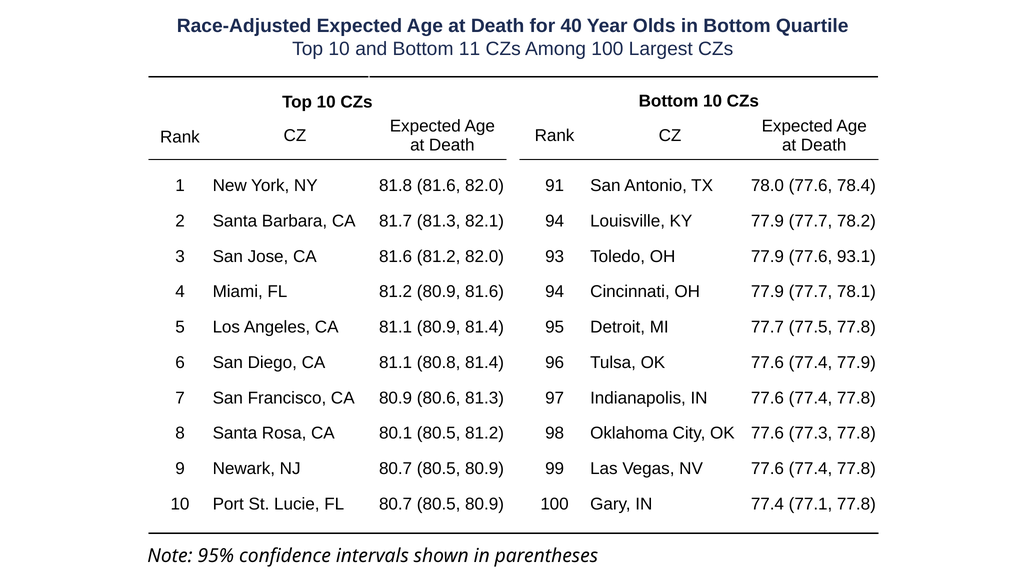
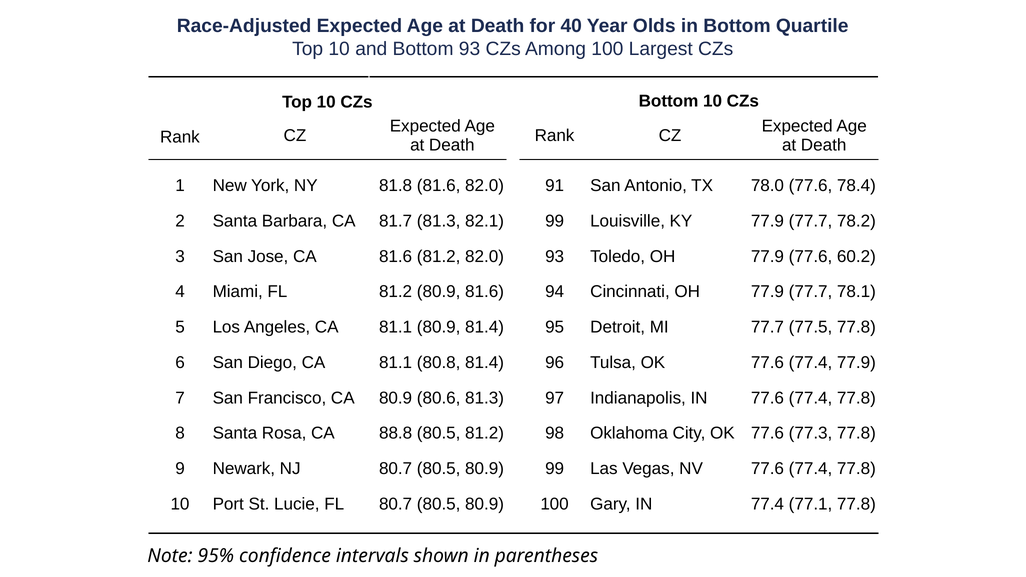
Bottom 11: 11 -> 93 (469, 49)
82.1 94: 94 -> 99 (555, 221)
93.1: 93.1 -> 60.2 (856, 256)
80.1: 80.1 -> 88.8 (396, 433)
